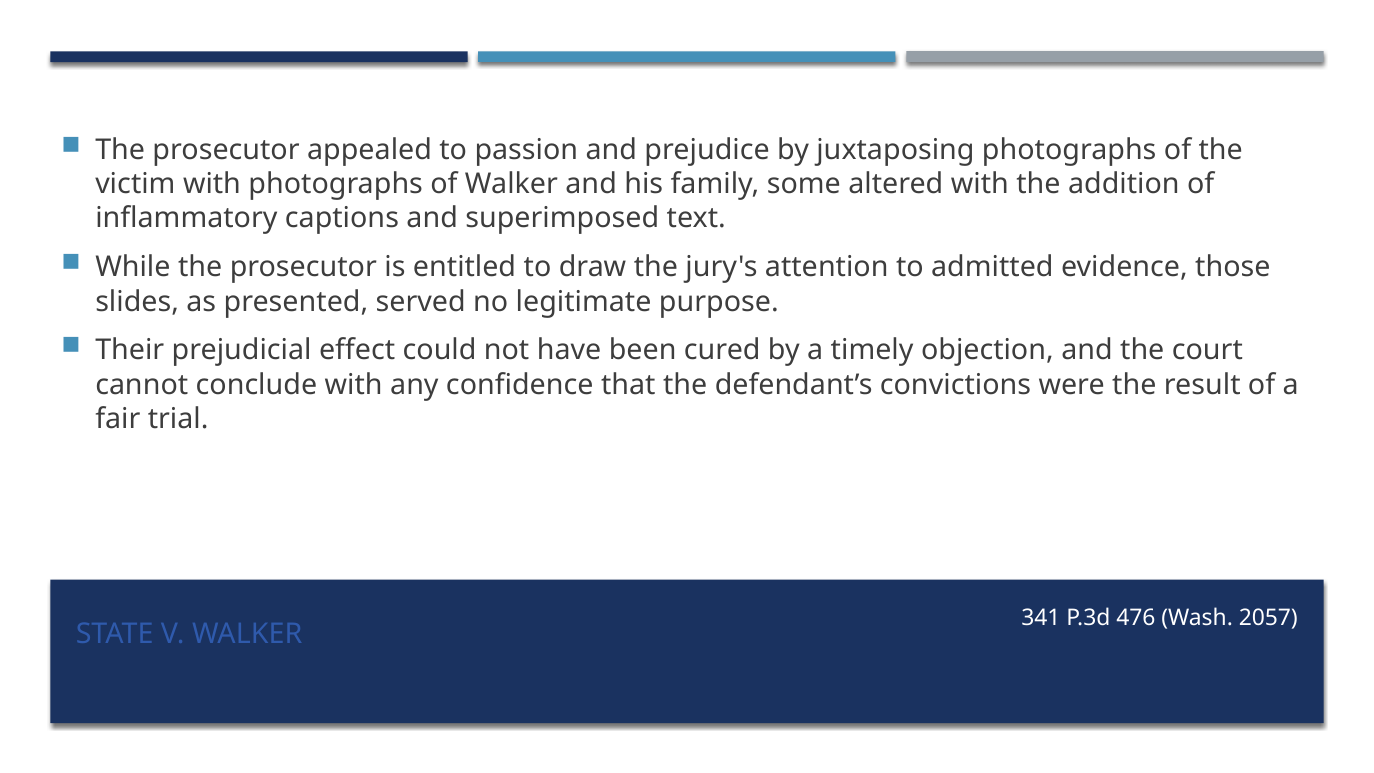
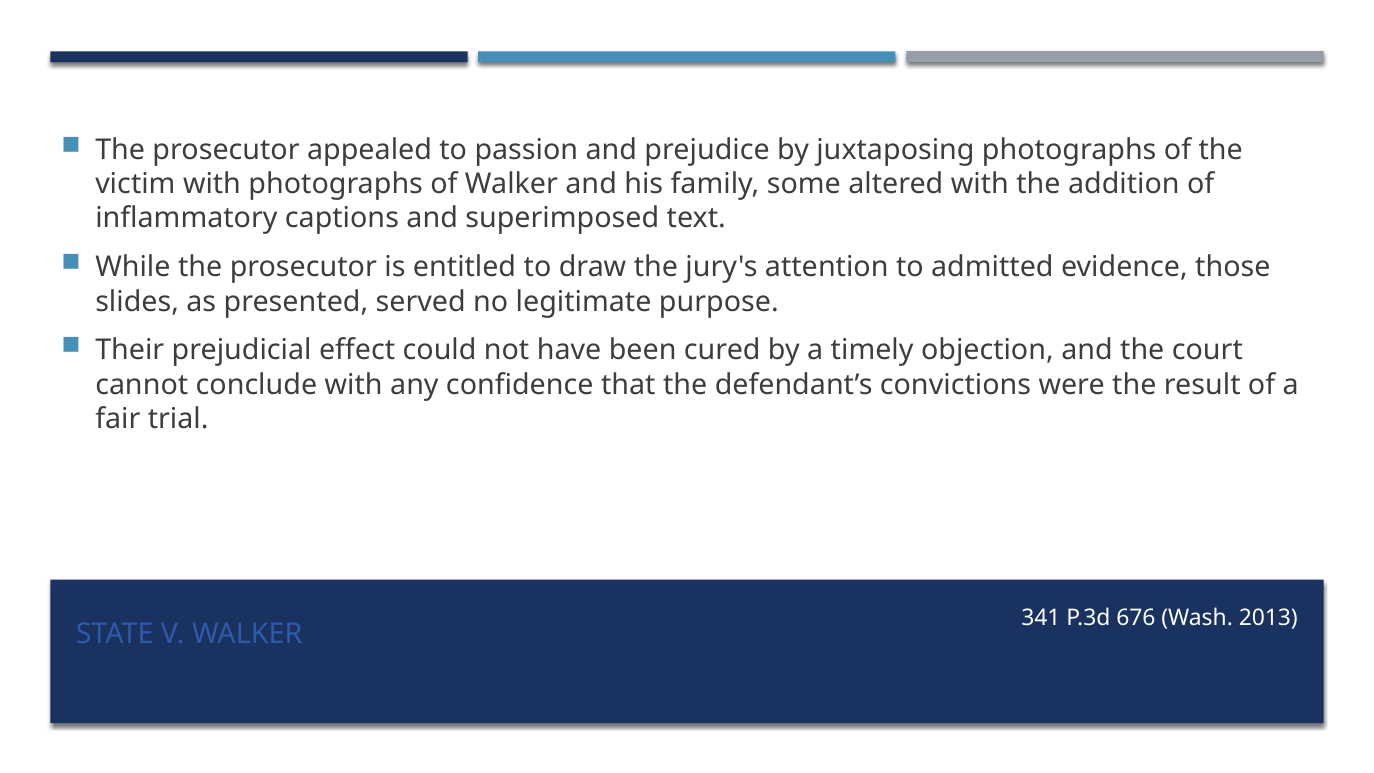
476: 476 -> 676 (1136, 618)
2057: 2057 -> 2013 (1268, 618)
